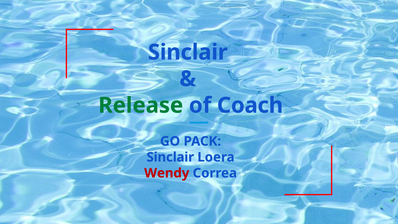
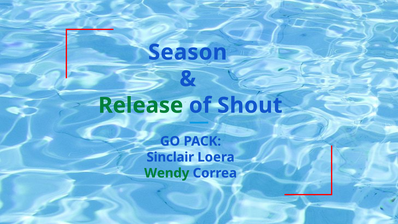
Sinclair: Sinclair -> Season (188, 52)
Coach: Coach -> Shout (250, 105)
Wendy colour: red -> green (167, 173)
